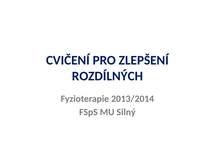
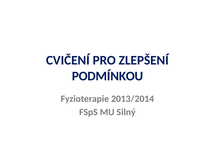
ROZDÍLNÝCH: ROZDÍLNÝCH -> PODMÍNKOU (108, 76)
